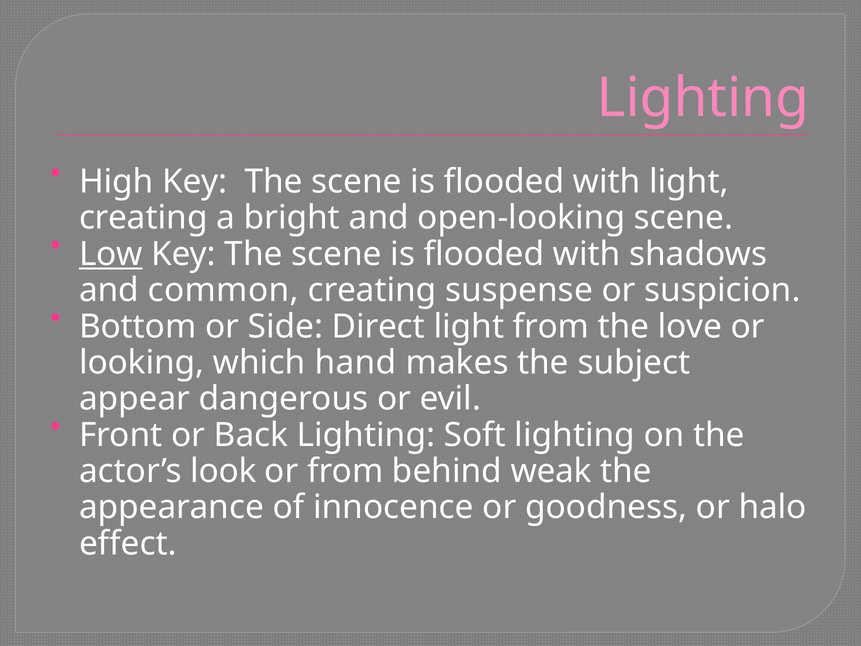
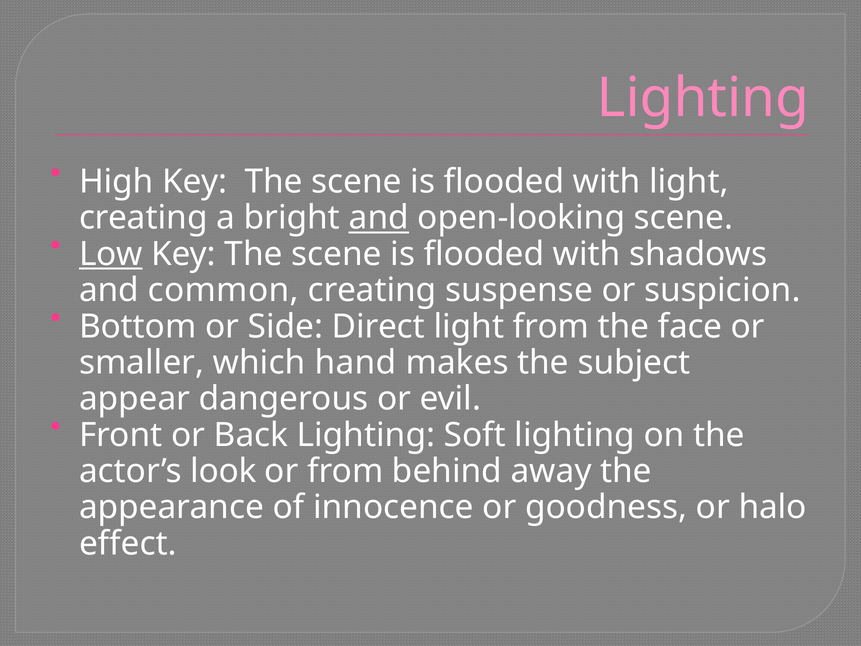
and underline: none -> present (379, 218)
love: love -> face (690, 326)
looking: looking -> smaller (142, 363)
weak: weak -> away (551, 471)
